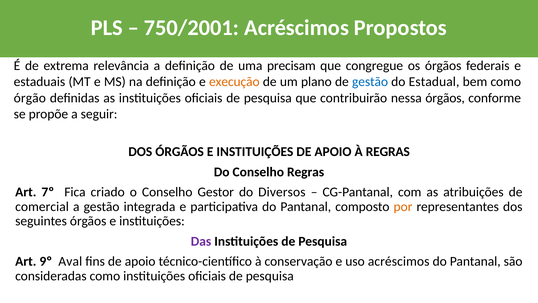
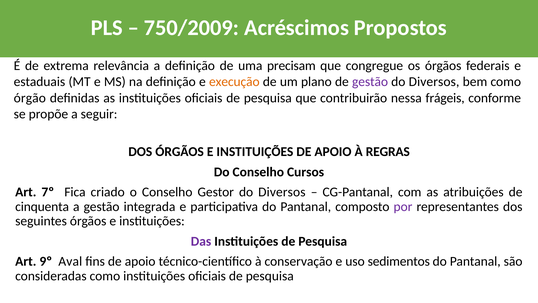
750/2001: 750/2001 -> 750/2009 (192, 28)
gestão colour: blue -> purple (370, 82)
Estadual: Estadual -> Diversos (434, 82)
nessa órgãos: órgãos -> frágeis (445, 98)
Conselho Regras: Regras -> Cursos (306, 172)
comercial: comercial -> cinquenta (42, 206)
por colour: orange -> purple (403, 206)
uso acréscimos: acréscimos -> sedimentos (399, 261)
